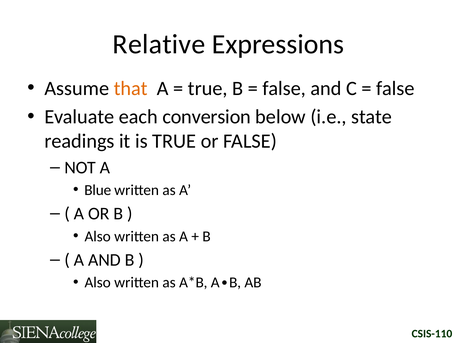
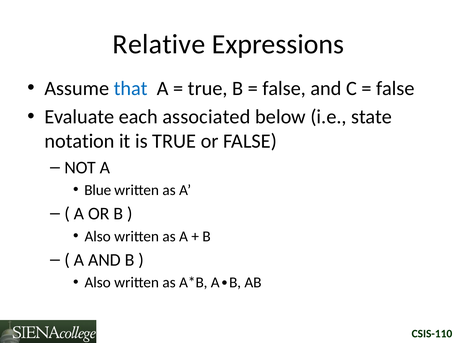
that colour: orange -> blue (131, 88)
conversion: conversion -> associated (206, 117)
readings: readings -> notation (80, 141)
